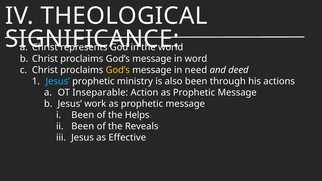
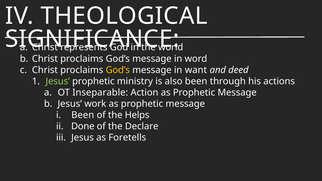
need: need -> want (196, 70)
Jesus colour: light blue -> light green (58, 81)
Been: Been -> Done (83, 126)
Reveals: Reveals -> Declare (142, 126)
Effective: Effective -> Foretells (127, 138)
